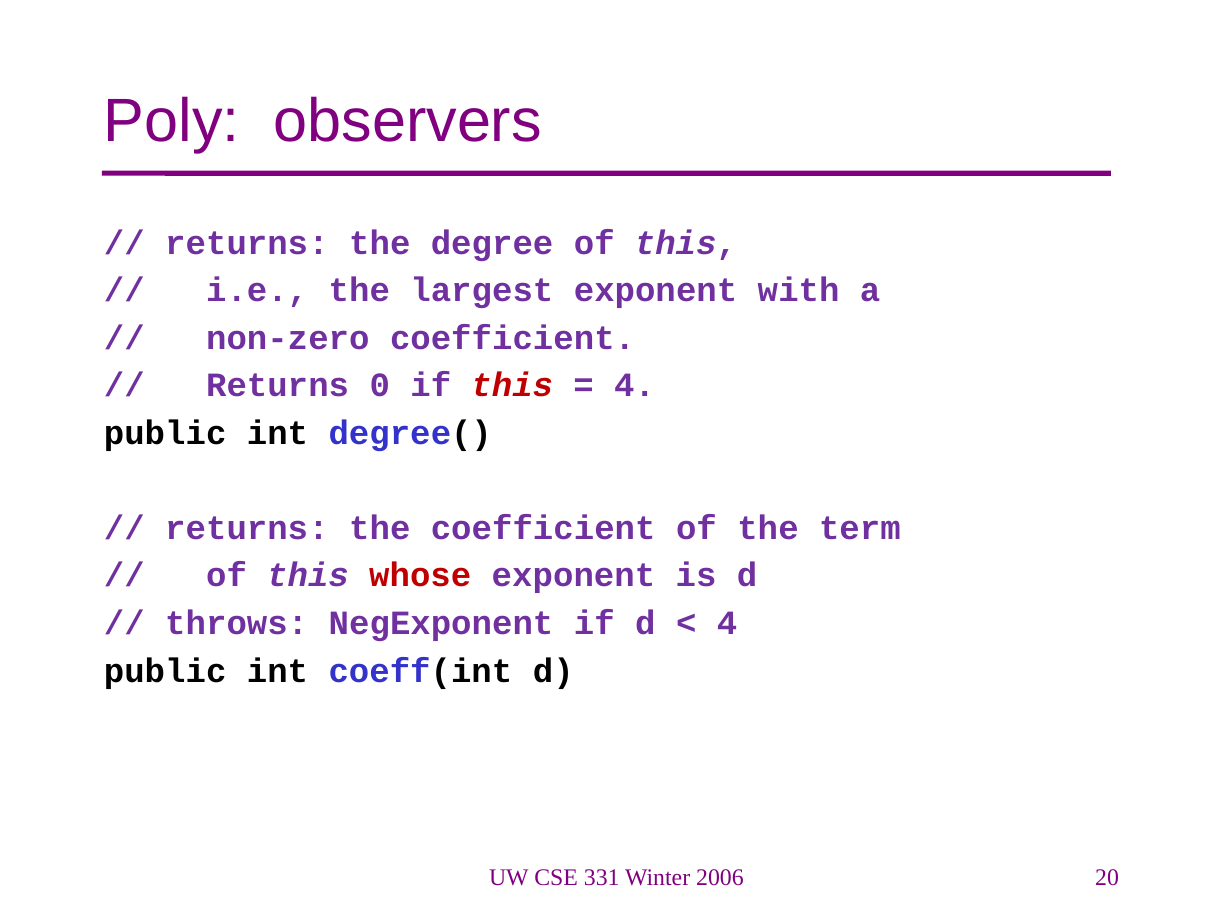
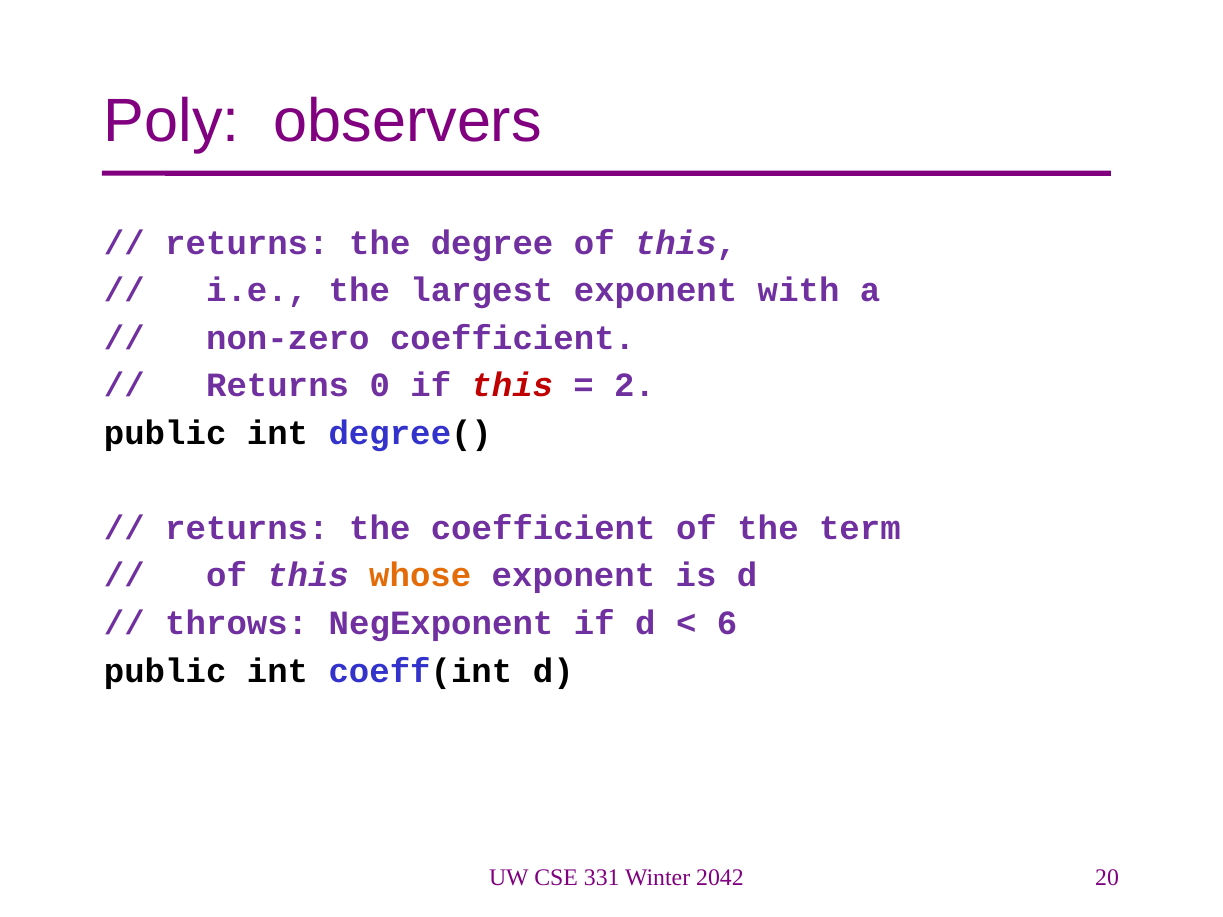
4: 4 -> 2 (635, 386)
whose colour: red -> orange (420, 576)
4: 4 -> 6 (727, 623)
2006: 2006 -> 2042 (720, 878)
